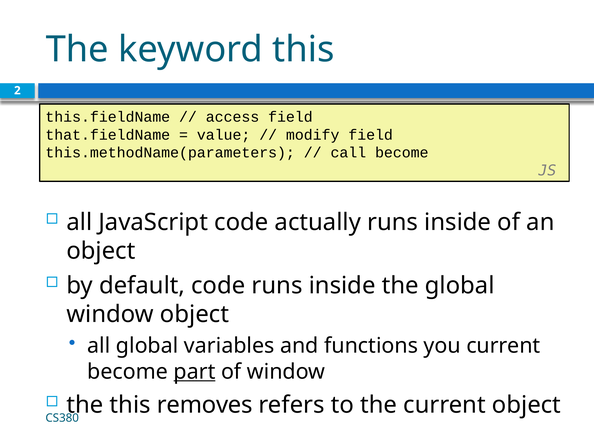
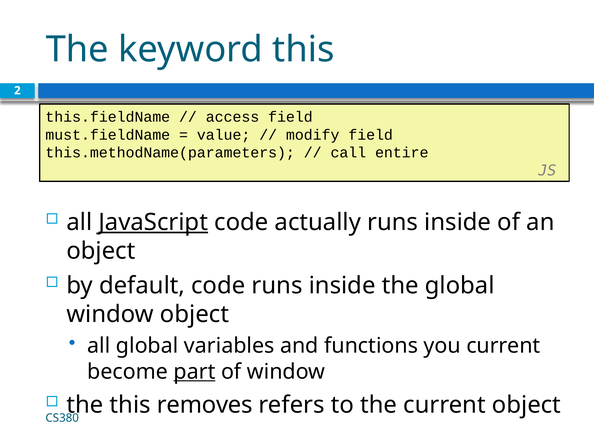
that.fieldName: that.fieldName -> must.fieldName (108, 135)
call become: become -> entire (402, 152)
JavaScript underline: none -> present (153, 222)
